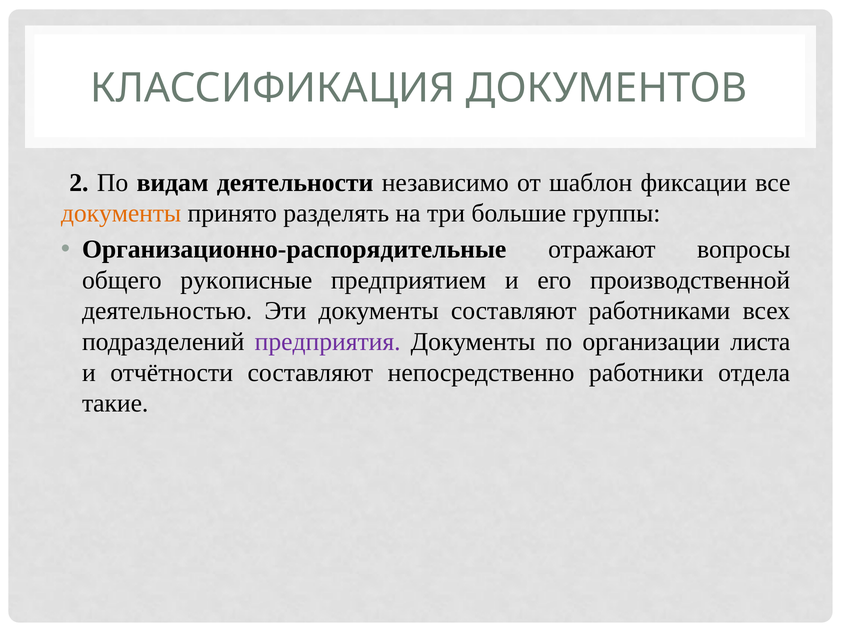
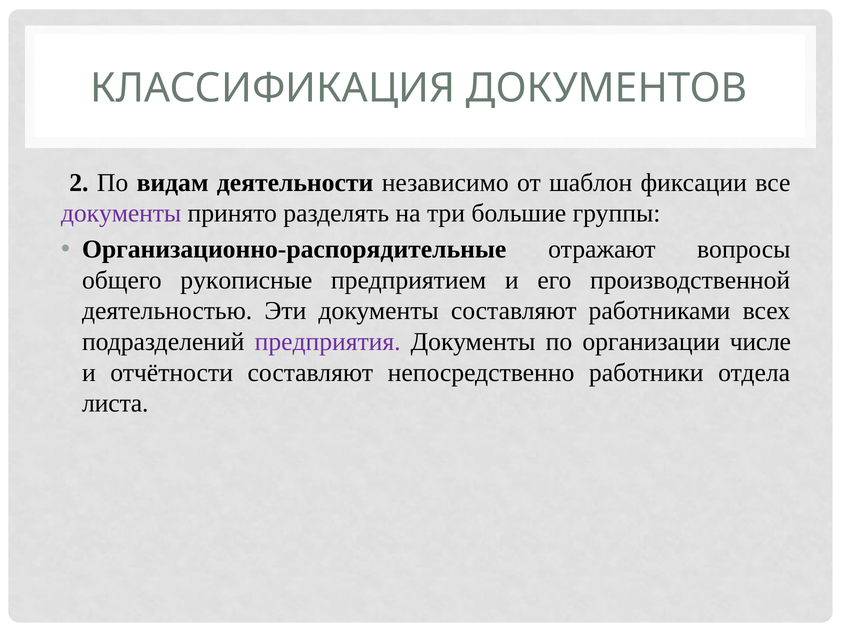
документы colour: orange -> purple (121, 213)
листа: листа -> числе (760, 342)
такие: такие -> листа (115, 403)
